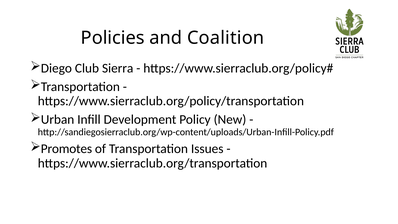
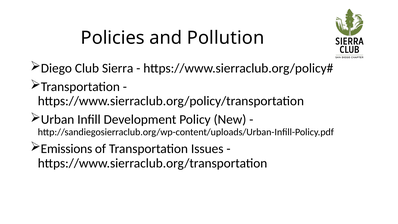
Coalition: Coalition -> Pollution (226, 38)
Promotes: Promotes -> Emissions (66, 149)
